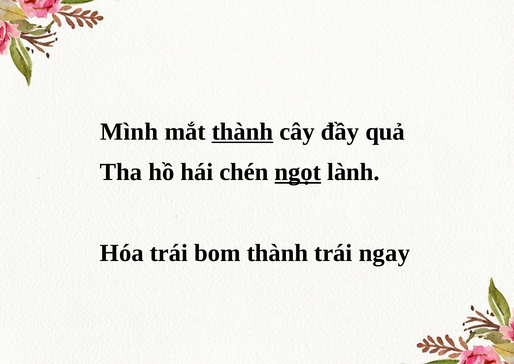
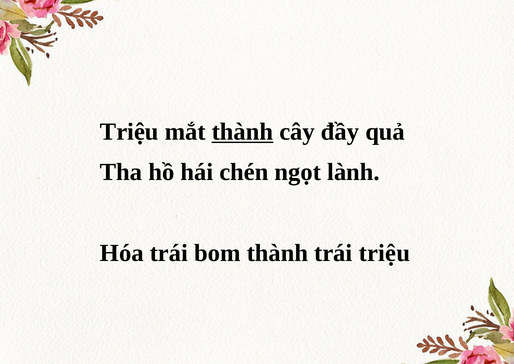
Mình: Mình -> Triệu (129, 132)
ngọt underline: present -> none (298, 172)
trái ngay: ngay -> triệu (384, 253)
